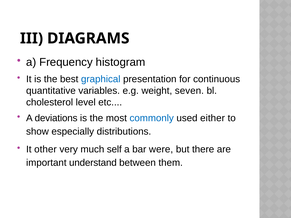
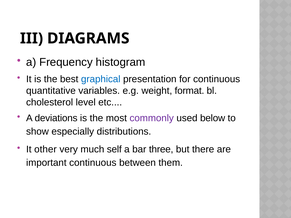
seven: seven -> format (189, 91)
commonly colour: blue -> purple (152, 118)
either: either -> below (213, 118)
were: were -> three (161, 149)
important understand: understand -> continuous (93, 163)
